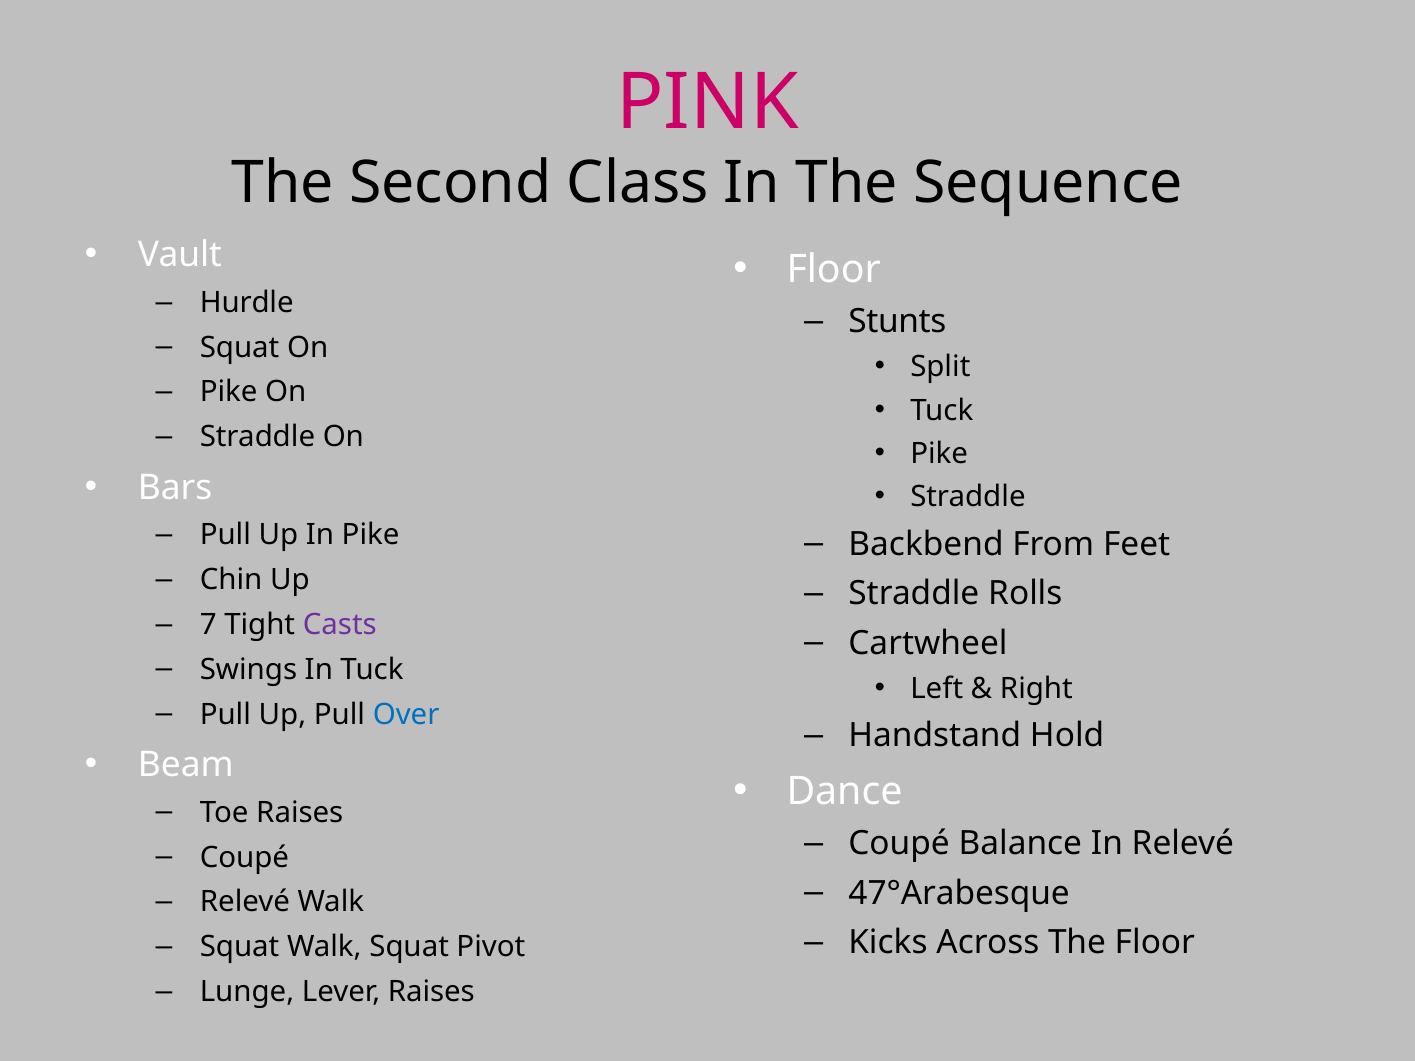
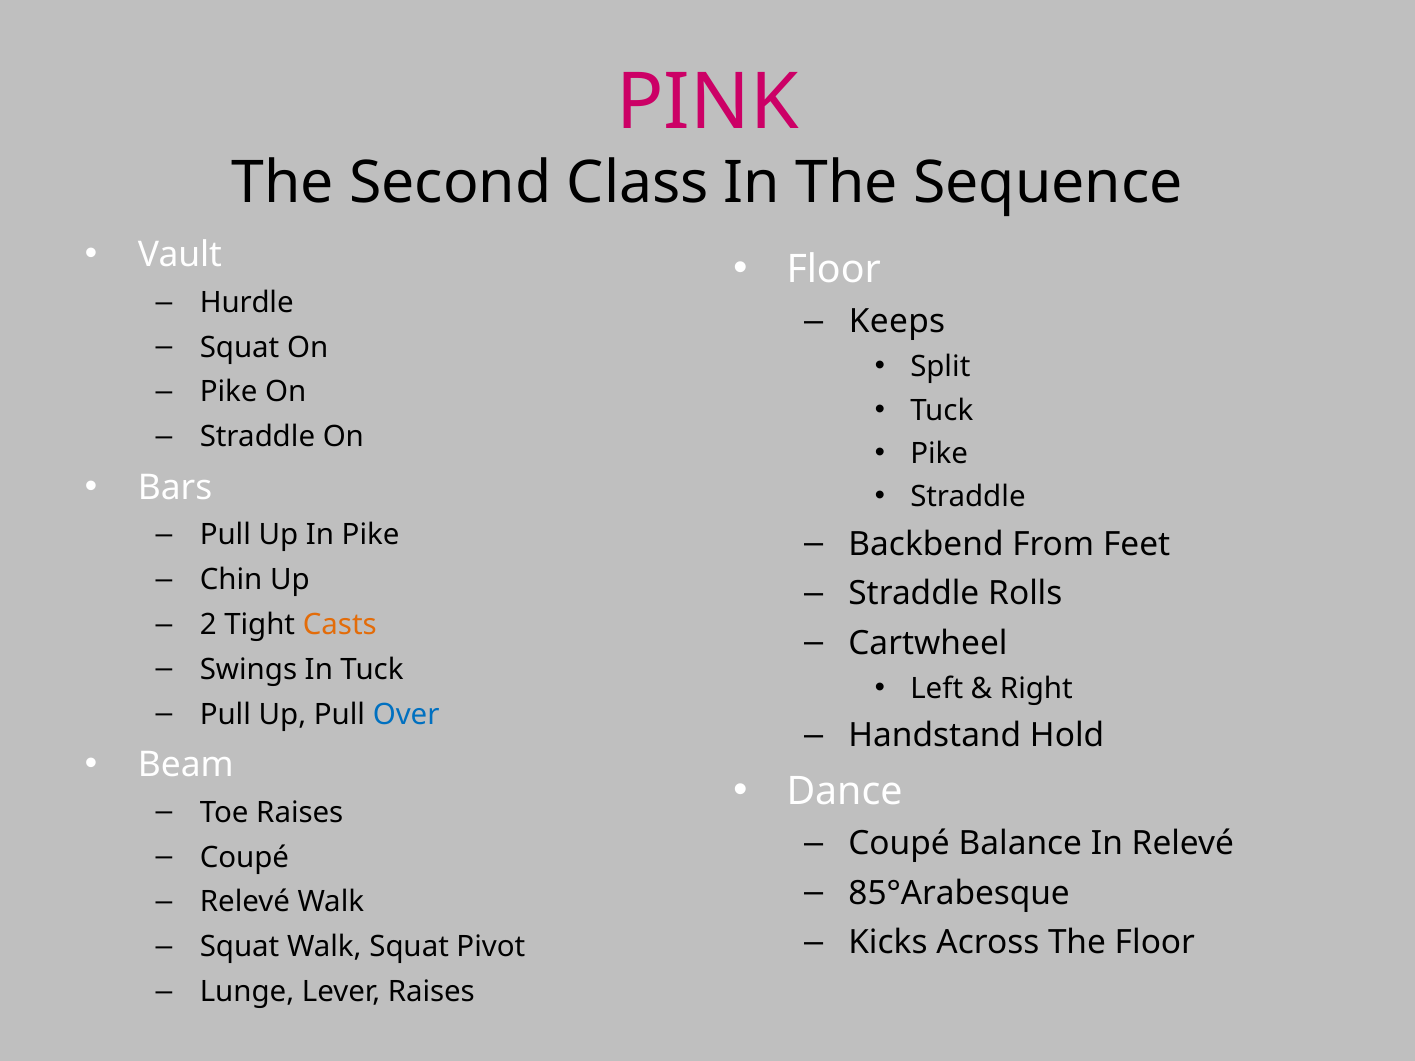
Stunts: Stunts -> Keeps (897, 322)
7: 7 -> 2 (208, 625)
Casts colour: purple -> orange (340, 625)
47°Arabesque: 47°Arabesque -> 85°Arabesque (959, 893)
